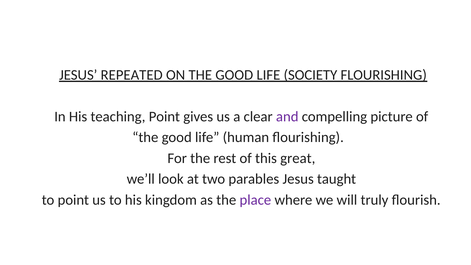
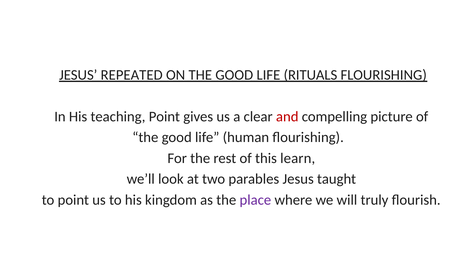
SOCIETY: SOCIETY -> RITUALS (310, 75)
and colour: purple -> red (287, 117)
great: great -> learn (298, 158)
